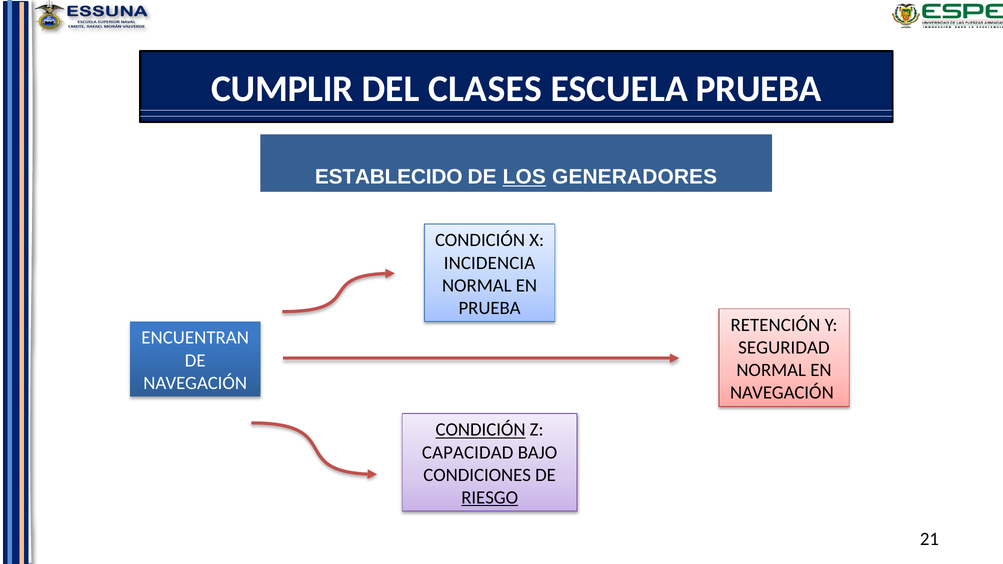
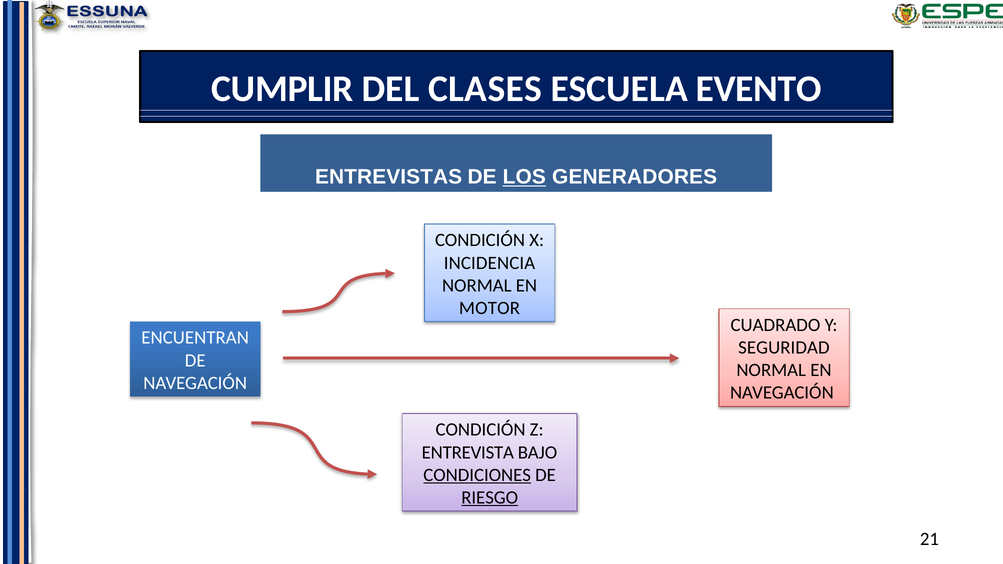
ESCUELA PRUEBA: PRUEBA -> EVENTO (759, 89)
ESTABLECIDO: ESTABLECIDO -> ENTREVISTAS (389, 177)
PRUEBA: PRUEBA -> MOTOR (489, 308)
RETENCIÓN: RETENCIÓN -> CUADRADO (775, 325)
CONDICIÓN underline: present -> none (481, 430)
CAPACIDAD: CAPACIDAD -> ENTREVISTA (468, 452)
CONDICIONES underline: none -> present (477, 475)
